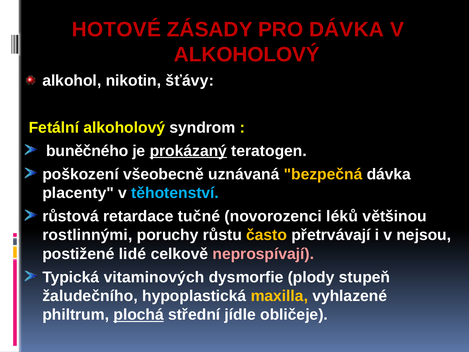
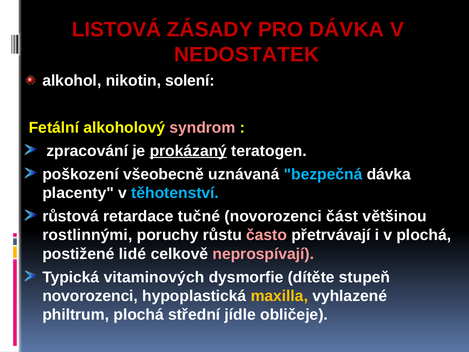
HOTOVÉ: HOTOVÉ -> LISTOVÁ (117, 30)
ALKOHOLOVÝ: ALKOHOLOVÝ -> NEDOSTATEK (247, 55)
šťávy: šťávy -> solení (190, 81)
syndrom colour: white -> pink (202, 127)
buněčného: buněčného -> zpracování (87, 151)
bezpečná colour: yellow -> light blue (323, 174)
léků: léků -> část (342, 216)
často colour: yellow -> pink (267, 235)
v nejsou: nejsou -> plochá (424, 235)
plody: plody -> dítěte (311, 277)
žaludečního: žaludečního -> novorozenci (90, 296)
plochá underline: present -> none (139, 314)
